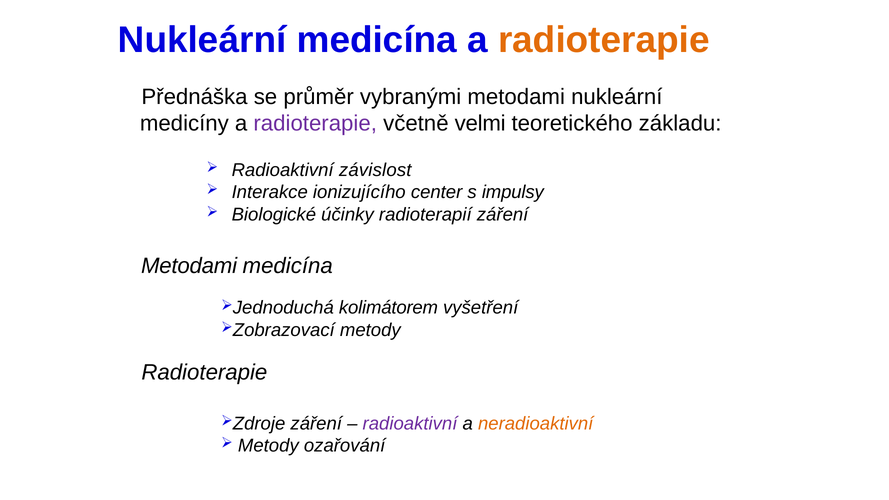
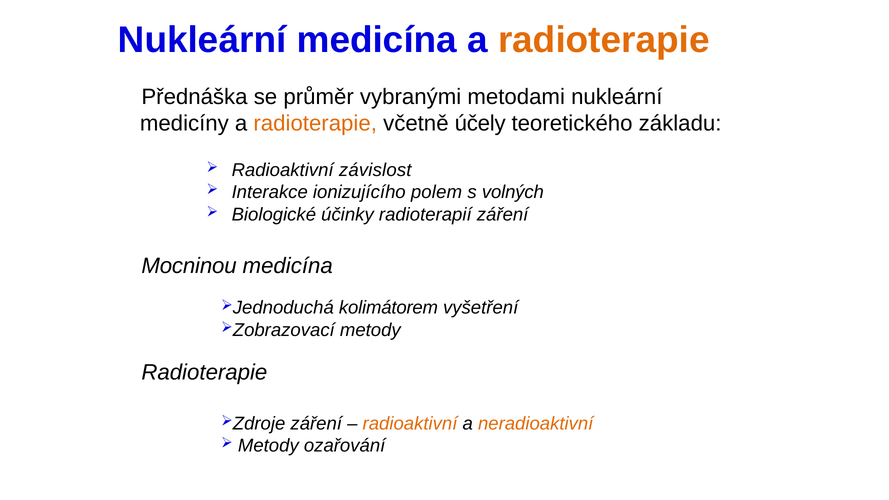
radioterapie colour: purple -> orange (315, 124)
velmi: velmi -> účely (480, 124)
center: center -> polem (436, 192)
impulsy: impulsy -> volných (513, 192)
Metodami: Metodami -> Mocninou (189, 266)
radioaktivní colour: purple -> orange (410, 423)
